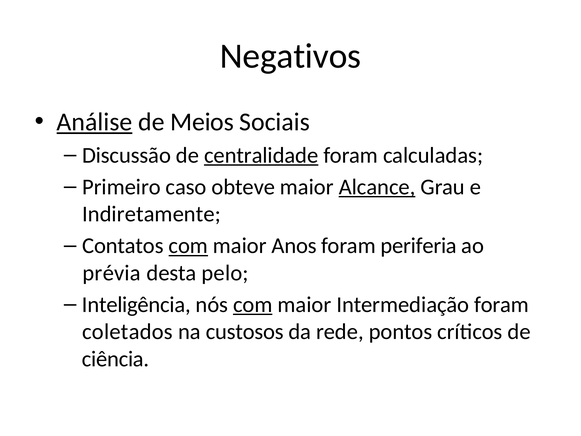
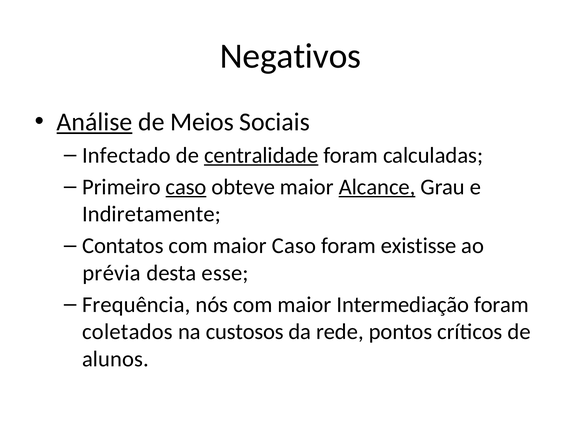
Discussão: Discussão -> Infectado (126, 155)
caso underline: none -> present (186, 187)
com underline: present -> none (188, 246)
maior Anos: Anos -> Caso (294, 246)
periferia: periferia -> existisse (419, 246)
pelo: pelo -> esse (225, 273)
Inteligência: Inteligência -> Frequência (136, 304)
com underline: present -> none (253, 304)
ciência: ciência -> alunos (115, 359)
